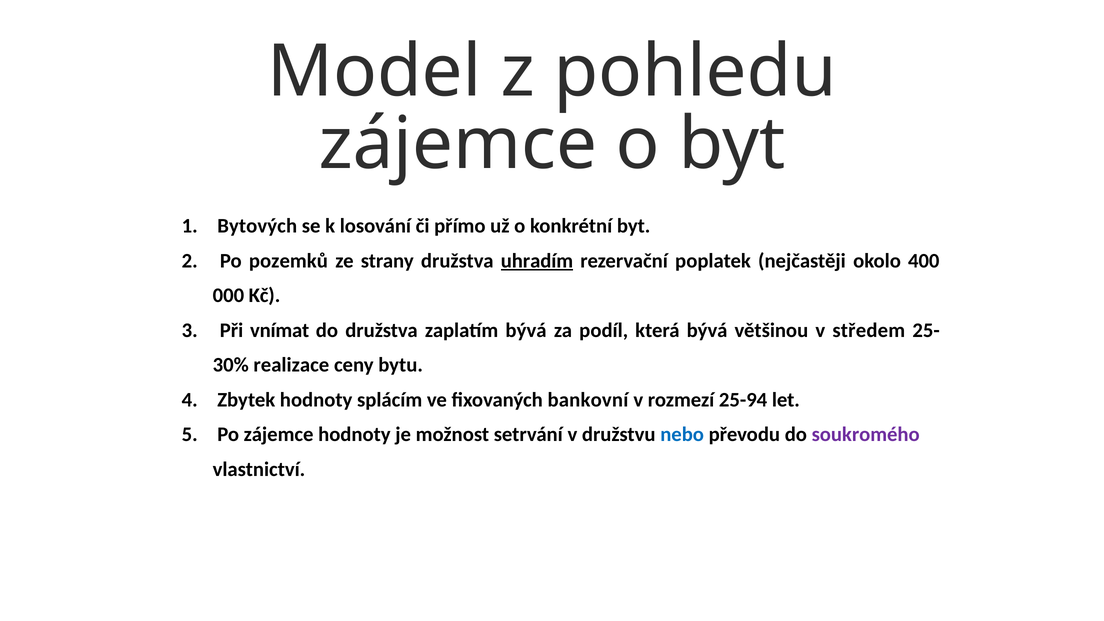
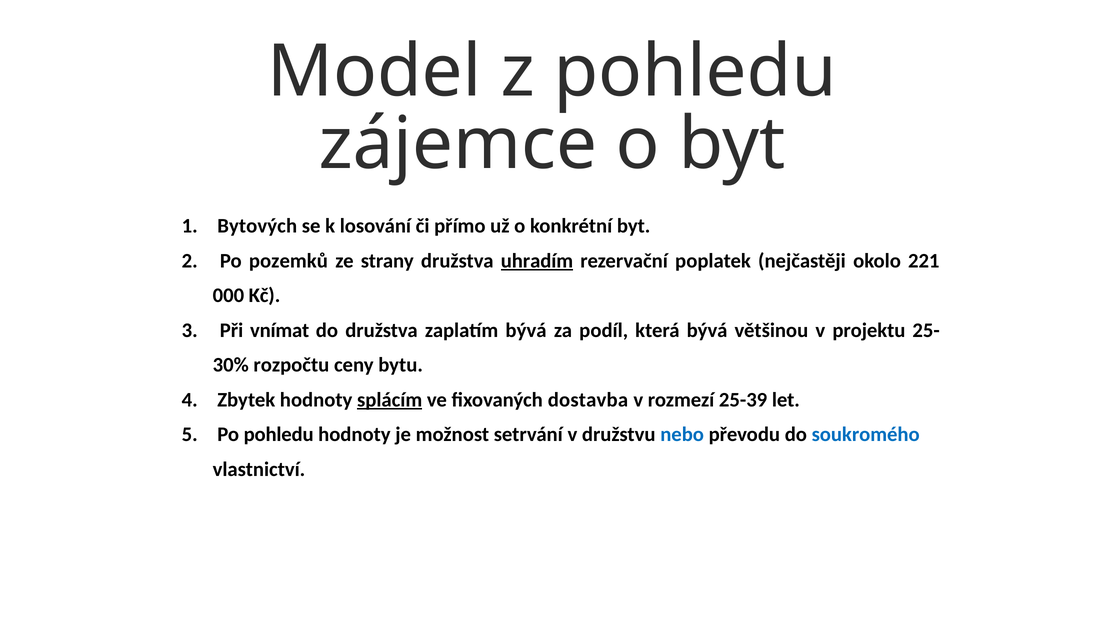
400: 400 -> 221 (924, 261)
středem: středem -> projektu (869, 330)
realizace: realizace -> rozpočtu (291, 365)
splácím underline: none -> present (390, 400)
bankovní: bankovní -> dostavba (588, 400)
25-94: 25-94 -> 25-39 (743, 400)
Po zájemce: zájemce -> pohledu (279, 435)
soukromého colour: purple -> blue (866, 435)
